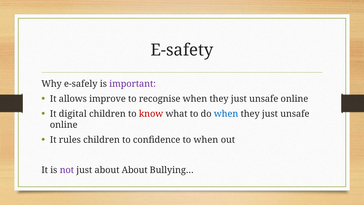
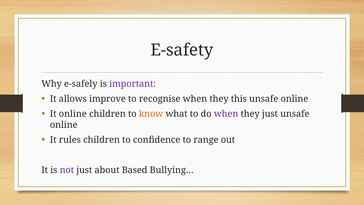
recognise when they just: just -> this (239, 99)
It digital: digital -> online (73, 114)
know colour: red -> orange (151, 114)
when colour: blue -> purple (226, 114)
to when: when -> range (206, 140)
about About: About -> Based (135, 170)
